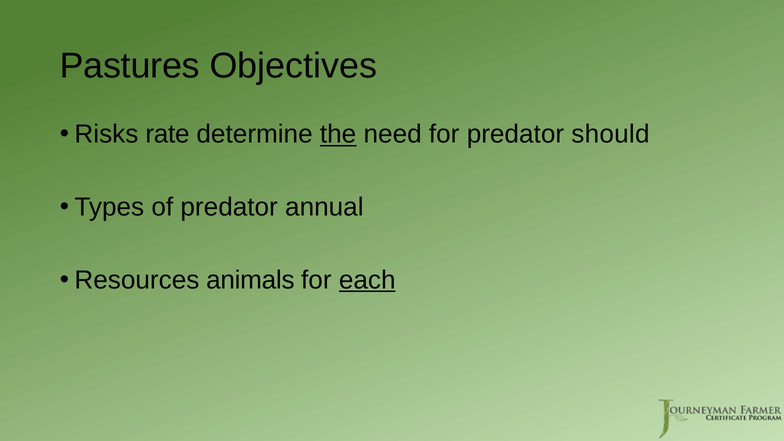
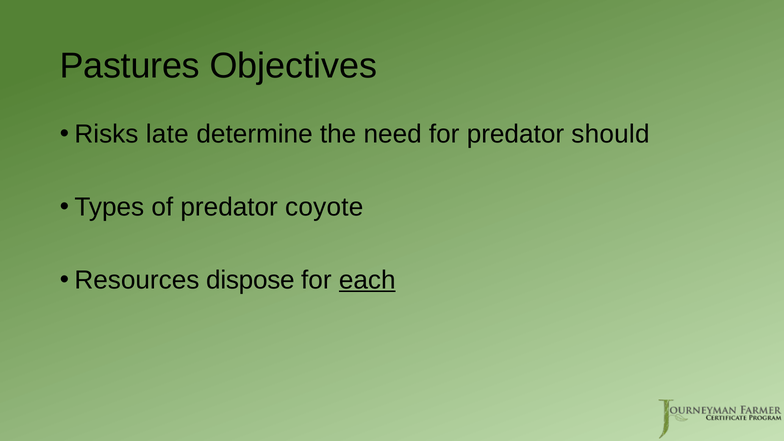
rate: rate -> late (167, 134)
the underline: present -> none (338, 134)
annual: annual -> coyote (324, 207)
animals: animals -> dispose (250, 280)
